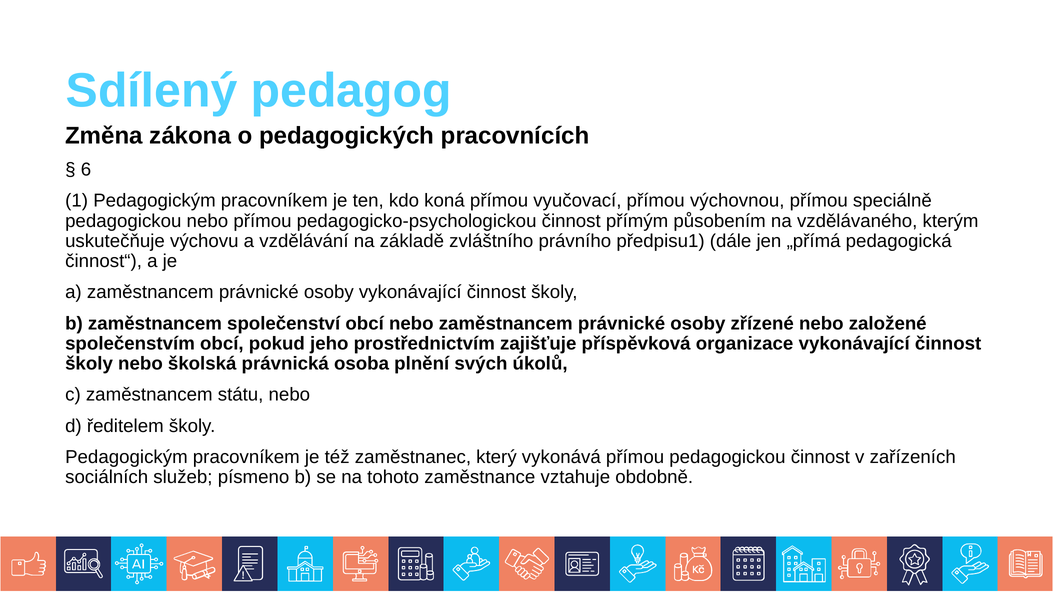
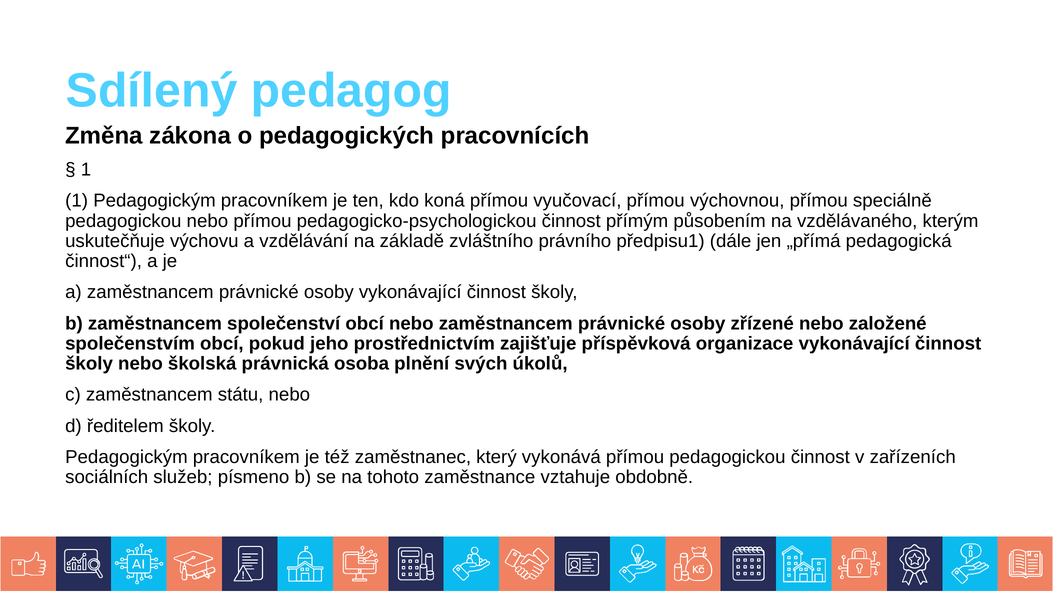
6: 6 -> 1 (86, 170)
